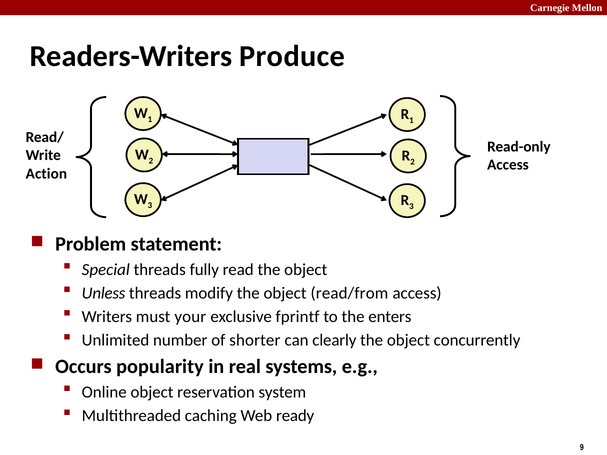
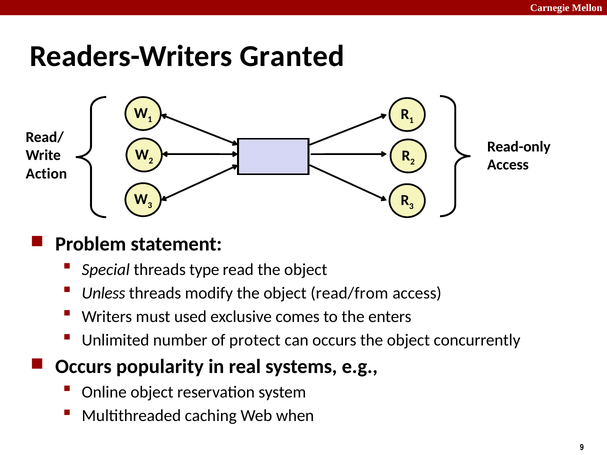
Produce: Produce -> Granted (292, 56)
fully: fully -> type (204, 270)
your: your -> used (190, 317)
fprintf: fprintf -> comes (298, 317)
shorter: shorter -> protect (255, 340)
can clearly: clearly -> occurs (334, 340)
ready: ready -> when (295, 416)
